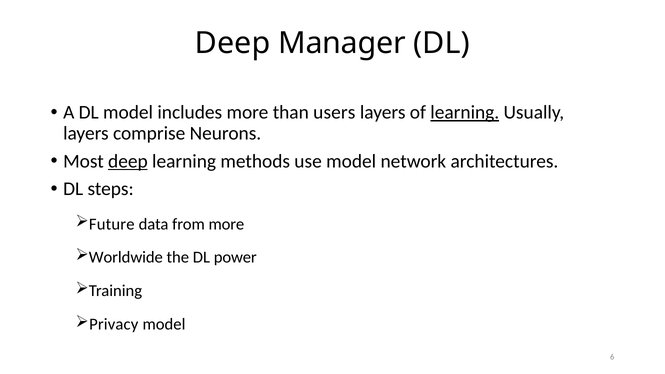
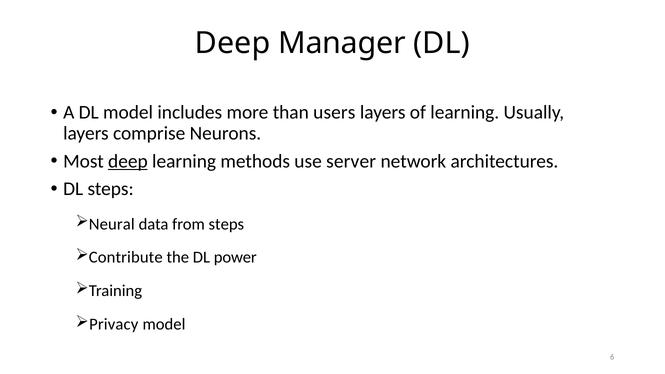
learning underline: present -> none (465, 112)
use model: model -> server (351, 161)
Future: Future -> Neural (112, 224)
from more: more -> steps (226, 224)
Worldwide: Worldwide -> Contribute (126, 258)
